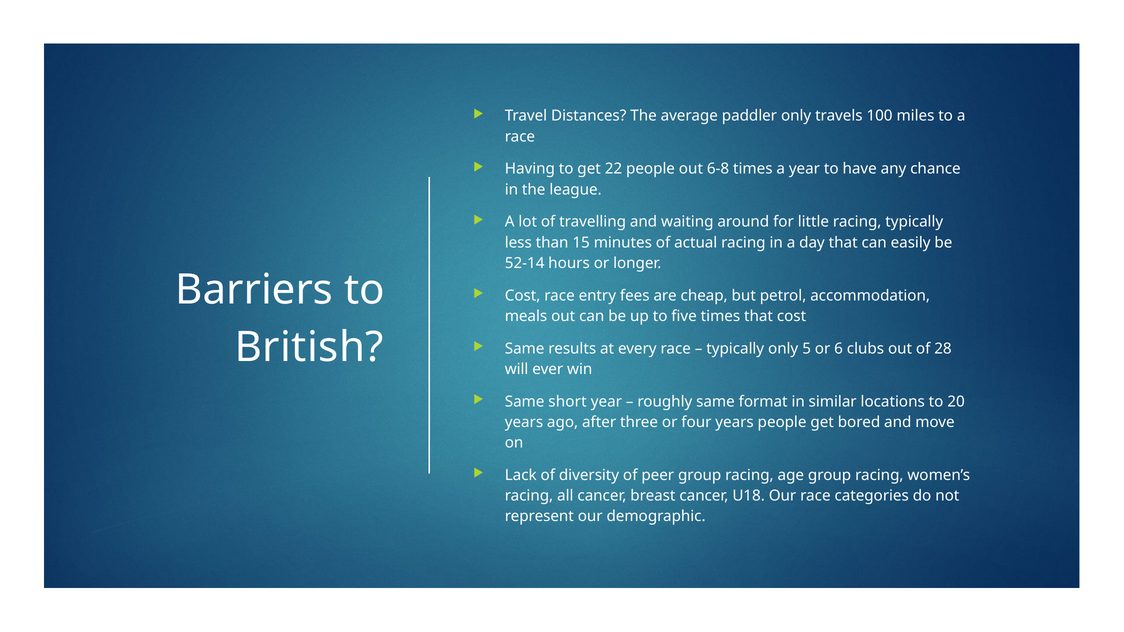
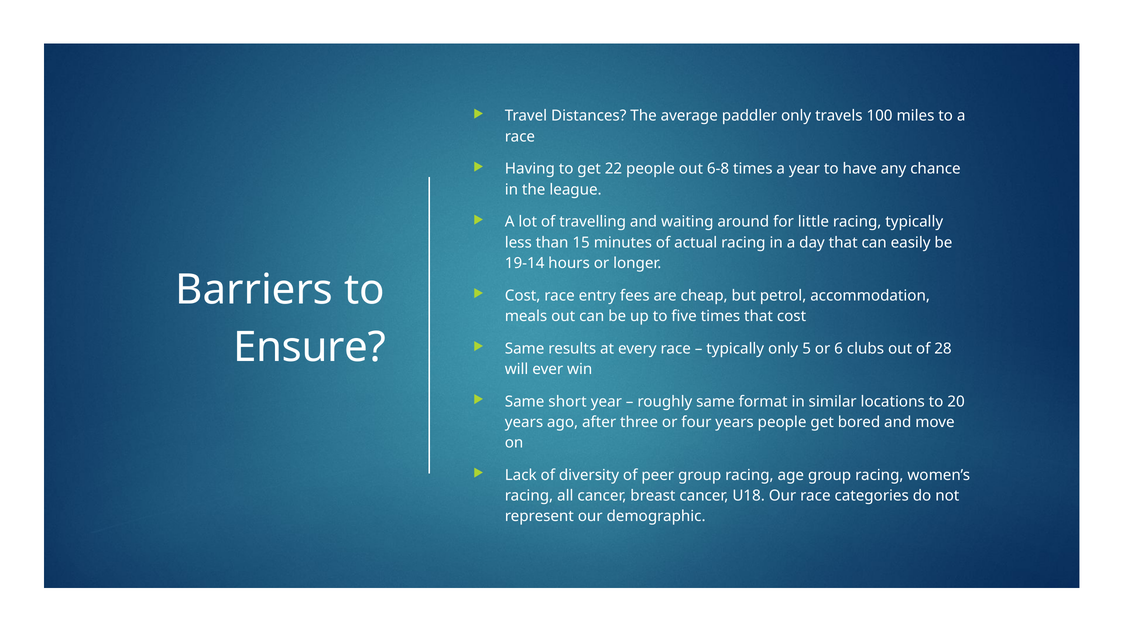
52-14: 52-14 -> 19-14 (525, 263)
British: British -> Ensure (310, 347)
